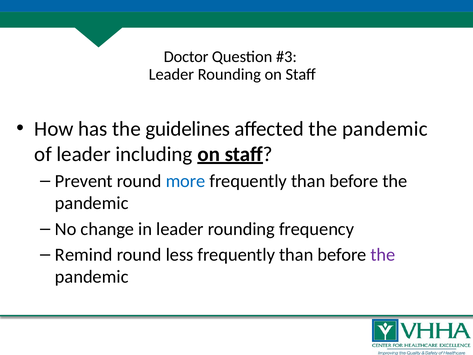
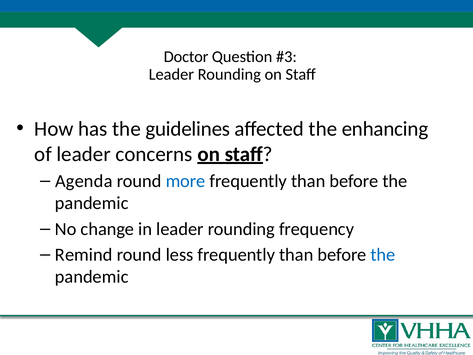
affected the pandemic: pandemic -> enhancing (385, 129)
including: including -> concerns (154, 154)
Prevent: Prevent -> Agenda (84, 181)
the colour: purple -> blue (383, 255)
